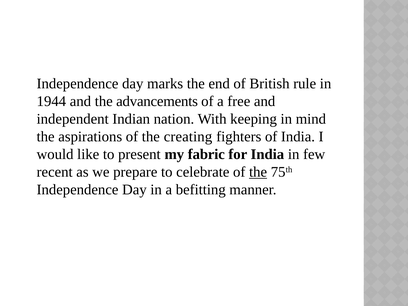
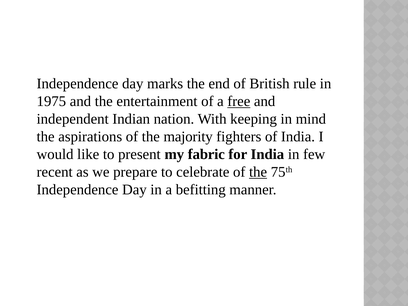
1944: 1944 -> 1975 (51, 101)
advancements: advancements -> entertainment (157, 101)
free underline: none -> present (239, 101)
creating: creating -> majority (188, 137)
